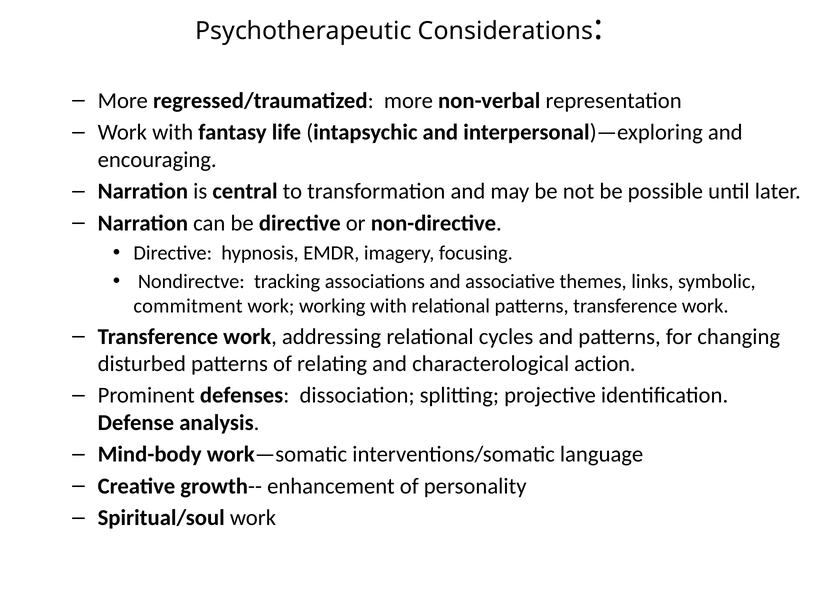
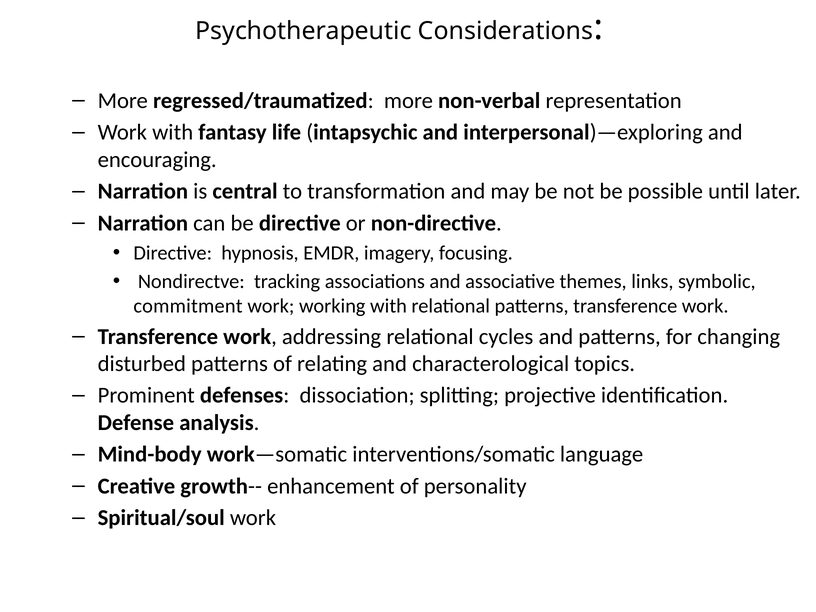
action: action -> topics (605, 364)
